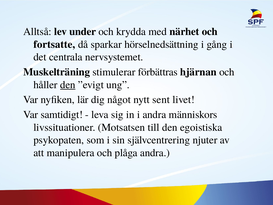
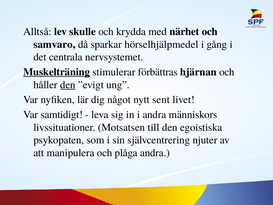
under: under -> skulle (83, 32)
fortsatte: fortsatte -> samvaro (54, 44)
hörselnedsättning: hörselnedsättning -> hörselhjälpmedel (161, 44)
Muskelträning underline: none -> present (57, 72)
